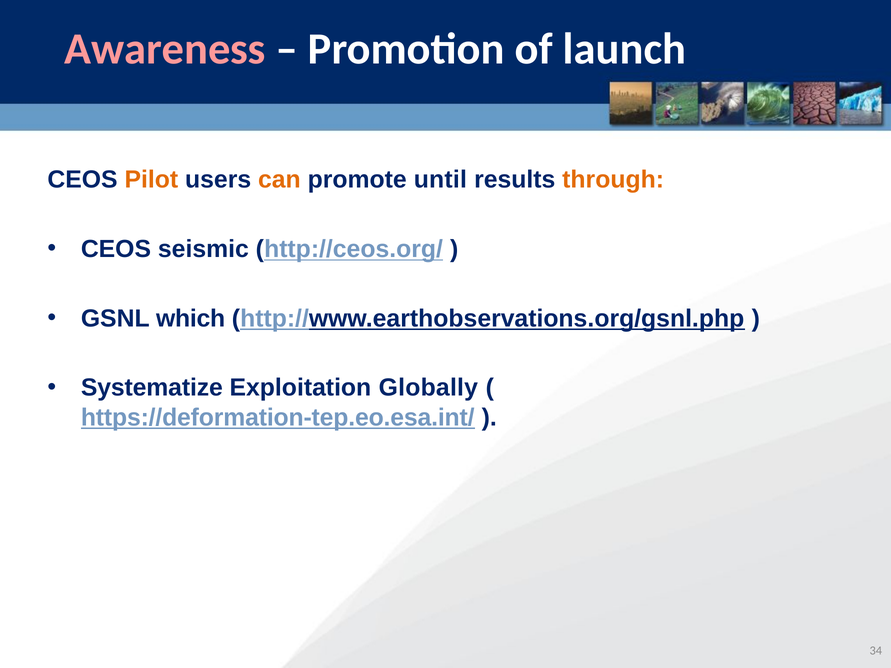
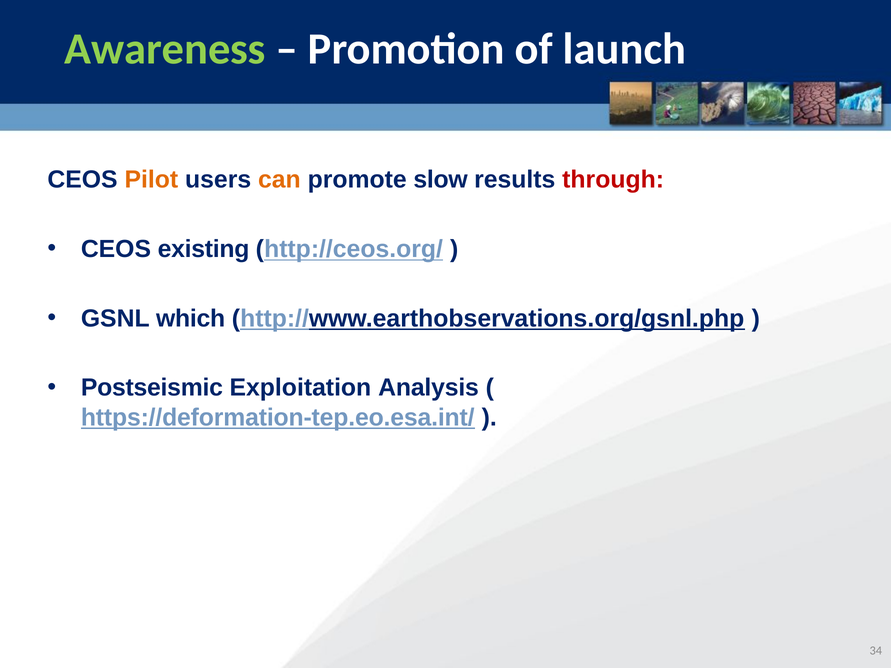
Awareness colour: pink -> light green (165, 49)
until: until -> slow (441, 180)
through colour: orange -> red (613, 180)
seismic: seismic -> existing (204, 249)
Systematize: Systematize -> Postseismic (152, 388)
Globally: Globally -> Analysis (429, 388)
